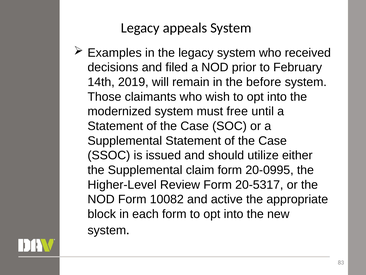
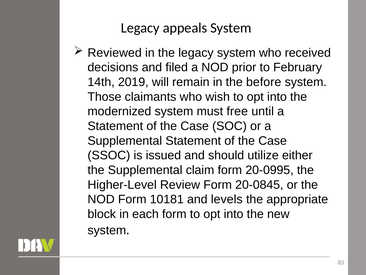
Examples: Examples -> Reviewed (115, 53)
20-5317: 20-5317 -> 20-0845 (259, 184)
10082: 10082 -> 10181 (167, 199)
active: active -> levels (227, 199)
